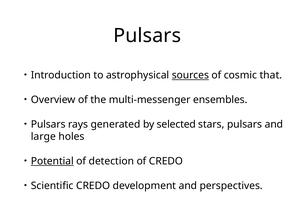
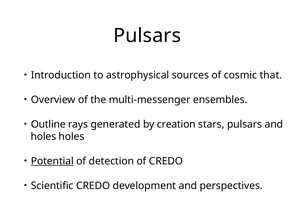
sources underline: present -> none (190, 75)
Pulsars: Pulsars -> Outline (48, 124)
selected: selected -> creation (176, 124)
large: large -> holes (43, 137)
